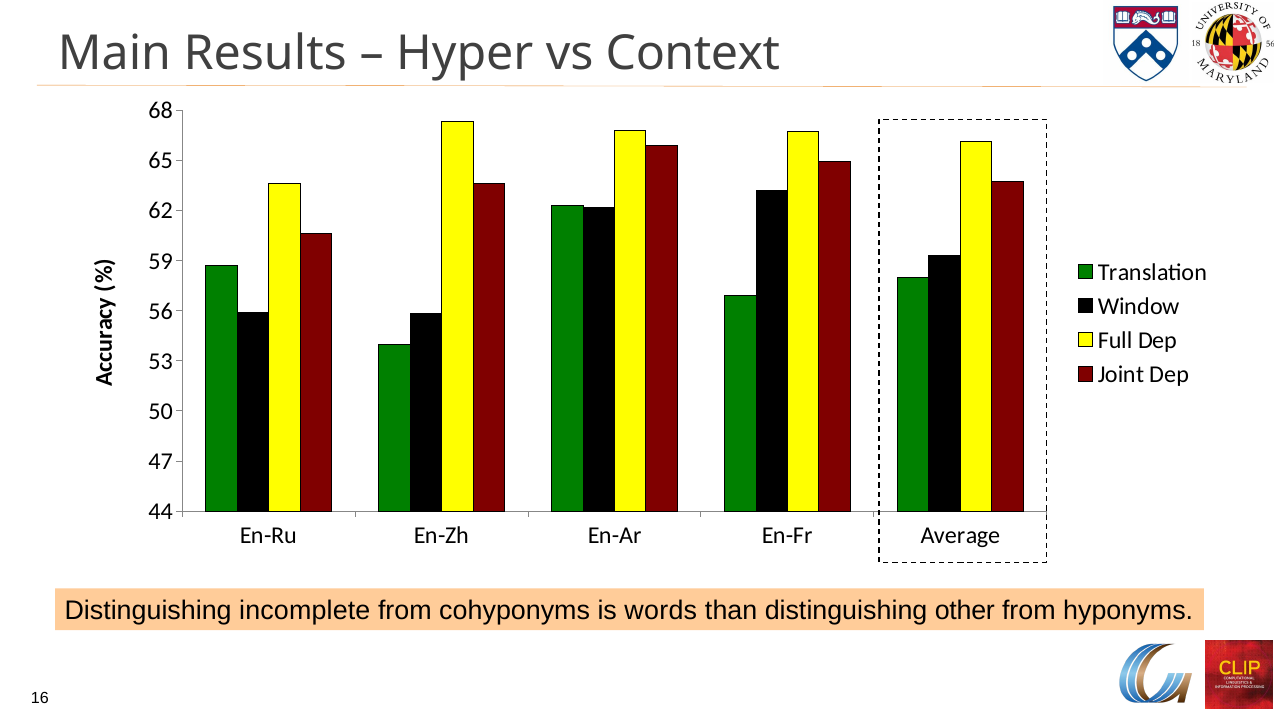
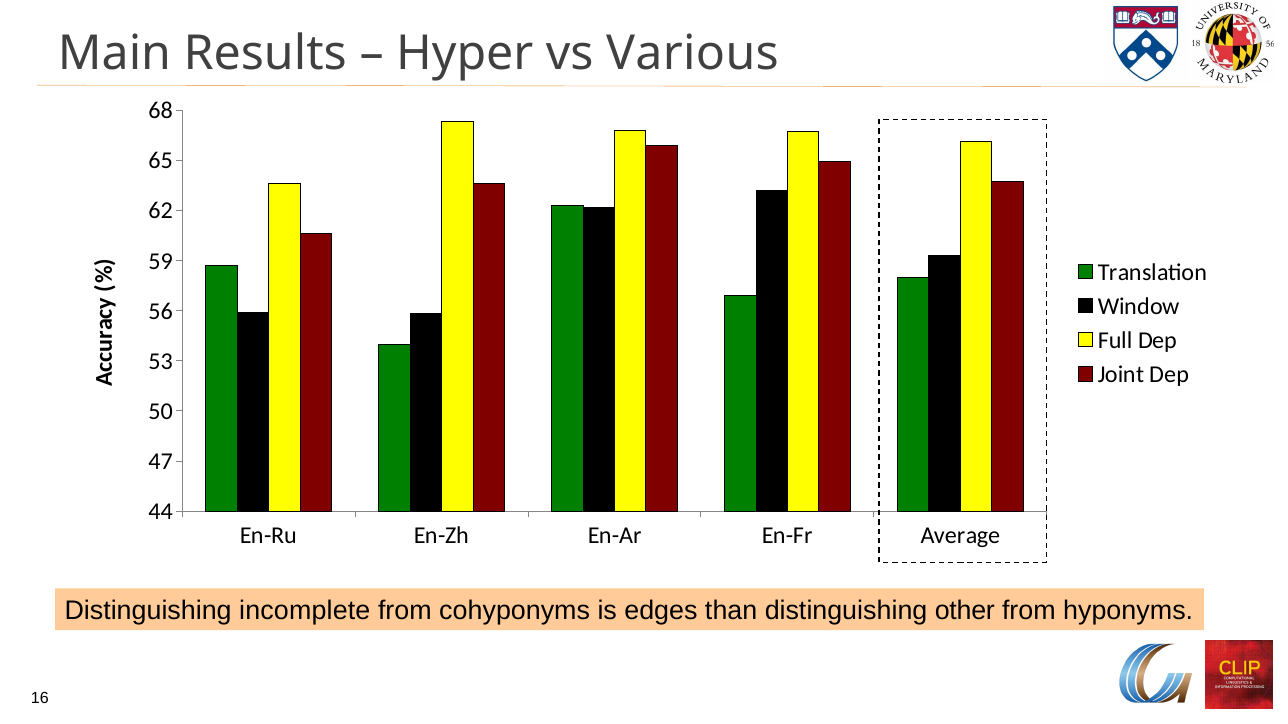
Context: Context -> Various (692, 53)
words: words -> edges (661, 612)
